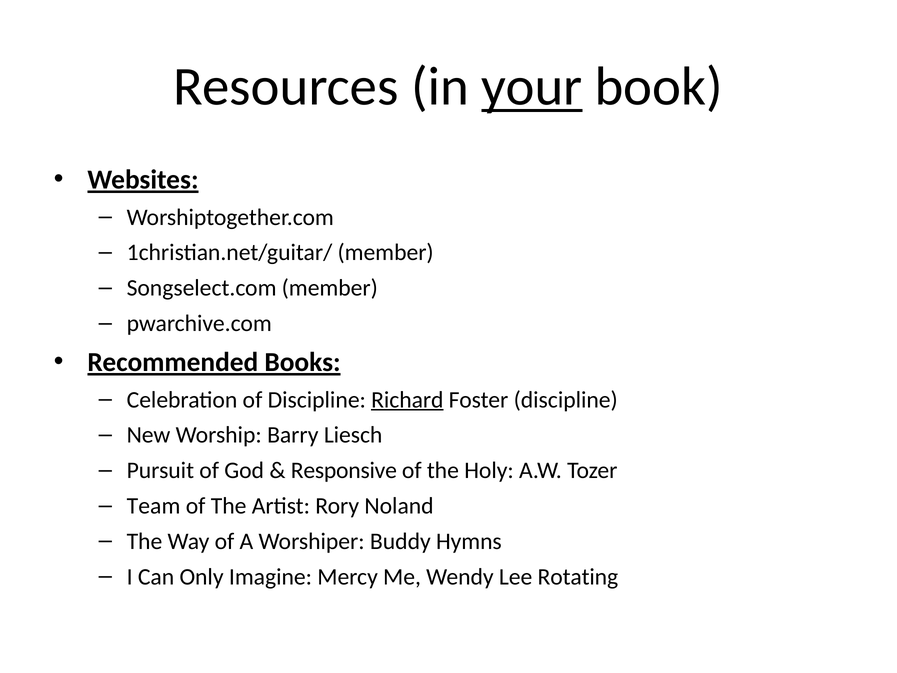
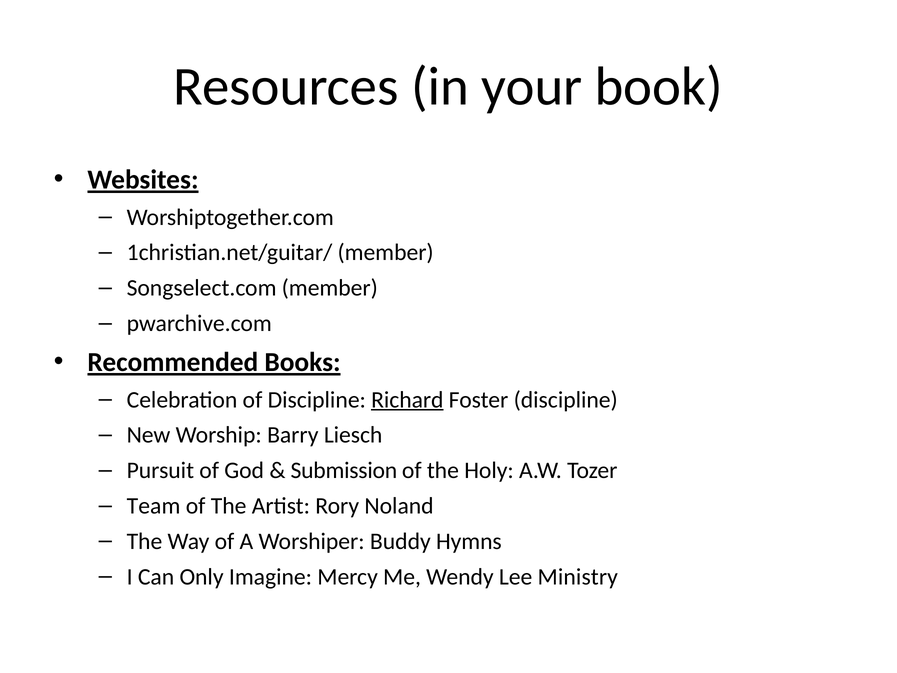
your underline: present -> none (532, 87)
Responsive: Responsive -> Submission (344, 470)
Rotating: Rotating -> Ministry (578, 577)
